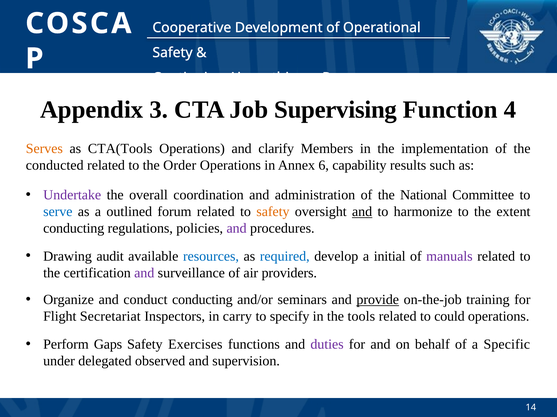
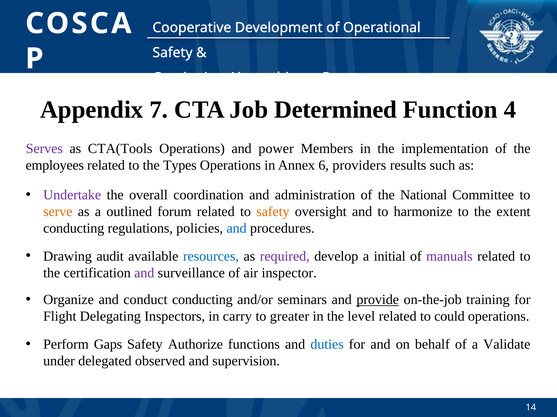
3: 3 -> 7 (159, 110)
Supervising: Supervising -> Determined (336, 110)
Serves colour: orange -> purple (44, 149)
clarify: clarify -> power (276, 149)
conducted: conducted -> employees (55, 166)
Order: Order -> Types (180, 166)
capability: capability -> providers (359, 166)
serve colour: blue -> orange (58, 212)
and underline: present -> none (362, 212)
and colour: purple -> blue (237, 229)
required colour: blue -> purple (285, 257)
providers: providers -> inspector (289, 273)
Secretariat: Secretariat -> Delegating (110, 317)
specify: specify -> greater (290, 317)
tools: tools -> level (361, 317)
Exercises: Exercises -> Authorize (195, 345)
duties colour: purple -> blue (327, 345)
Specific: Specific -> Validate (507, 345)
